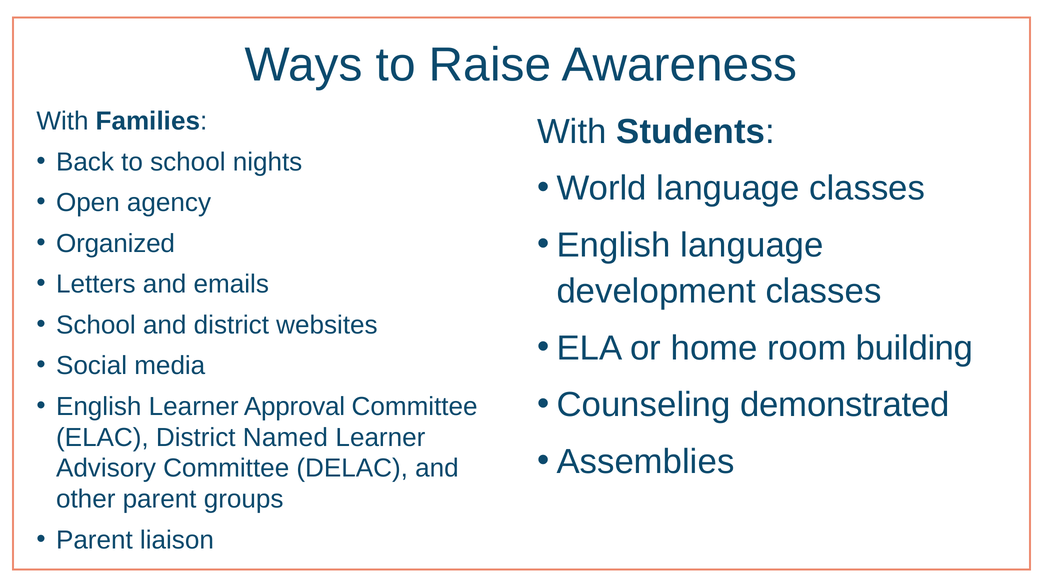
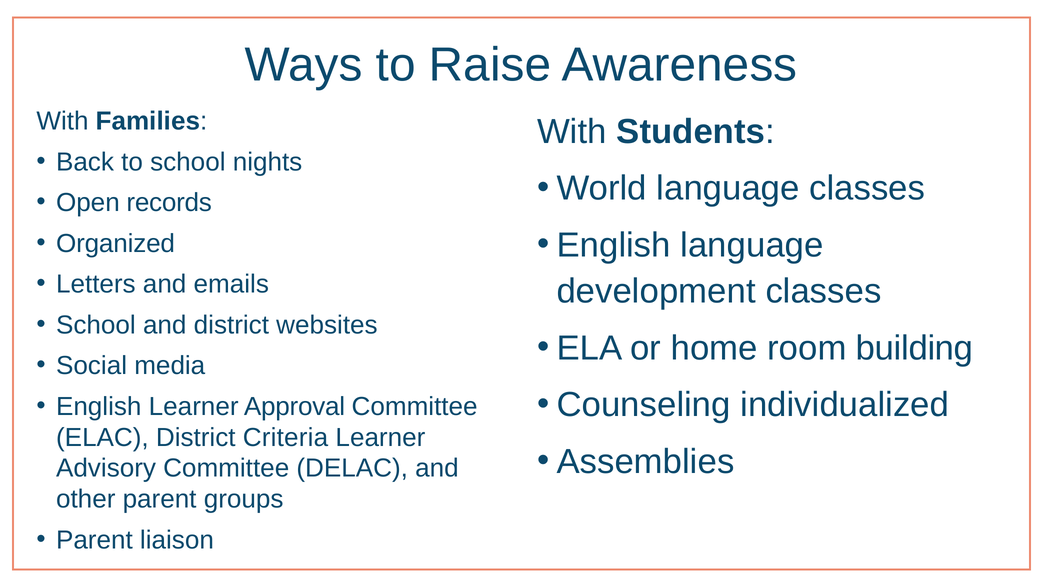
agency: agency -> records (169, 203)
demonstrated: demonstrated -> individualized (845, 405)
Named: Named -> Criteria (285, 437)
